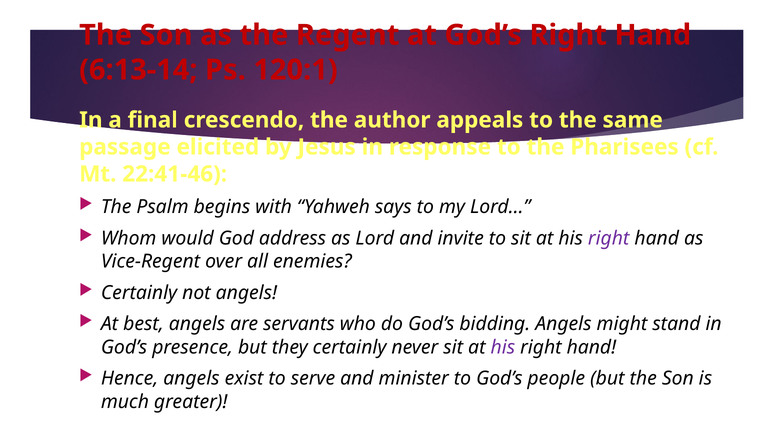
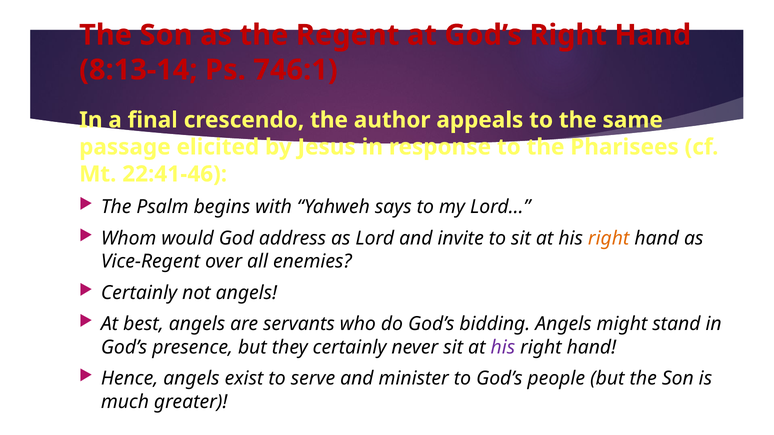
6:13-14: 6:13-14 -> 8:13-14 (138, 70)
120:1: 120:1 -> 746:1 (295, 70)
right colour: purple -> orange (609, 238)
